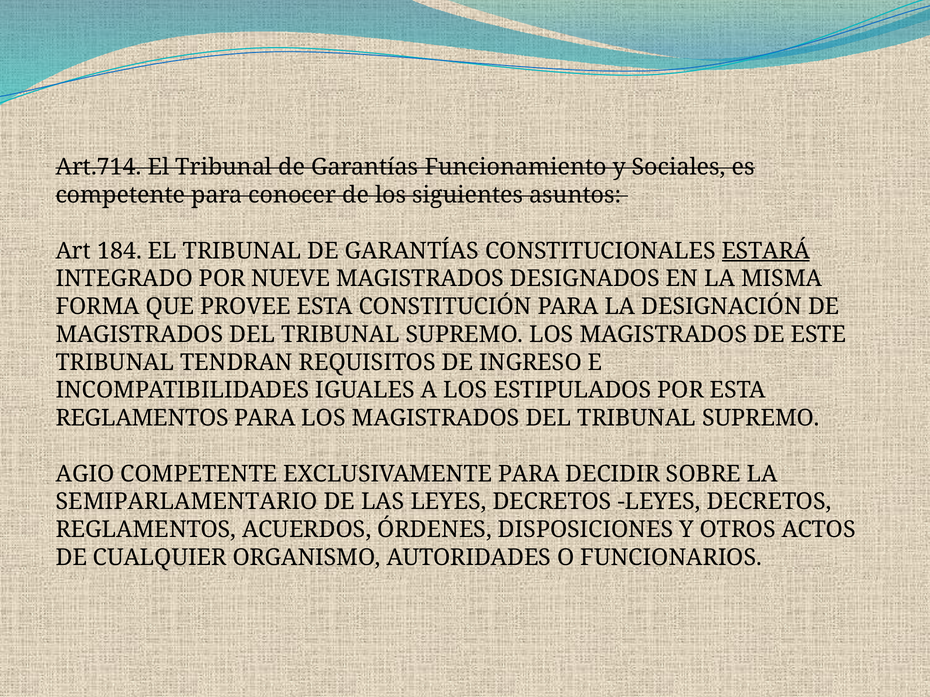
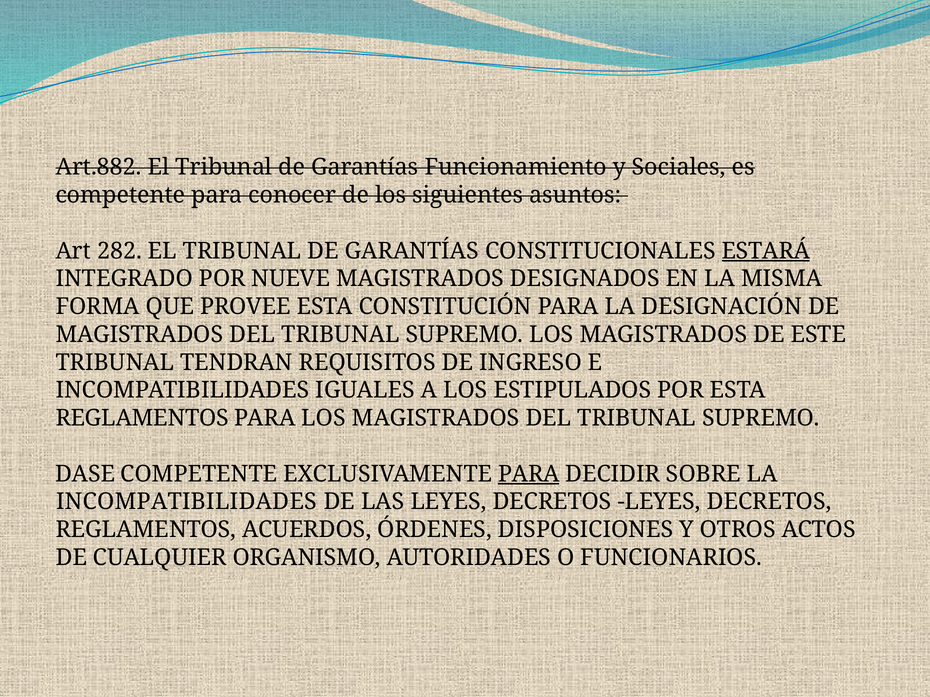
Art.714: Art.714 -> Art.882 (99, 167)
184: 184 -> 282 (119, 251)
AGIO: AGIO -> DASE (85, 474)
PARA underline: none -> present (529, 474)
SEMIPARLAMENTARIO: SEMIPARLAMENTARIO -> INCOMPATIBILIDADES (186, 502)
